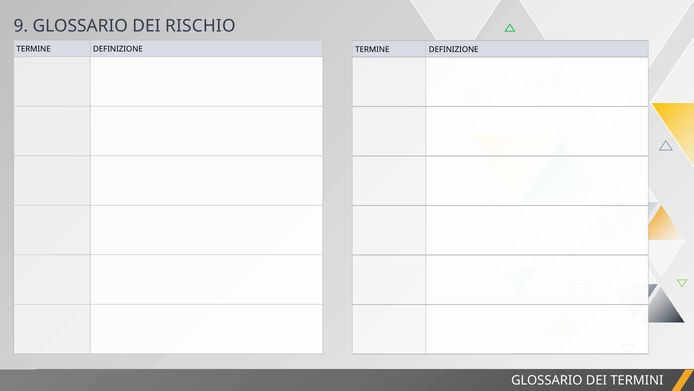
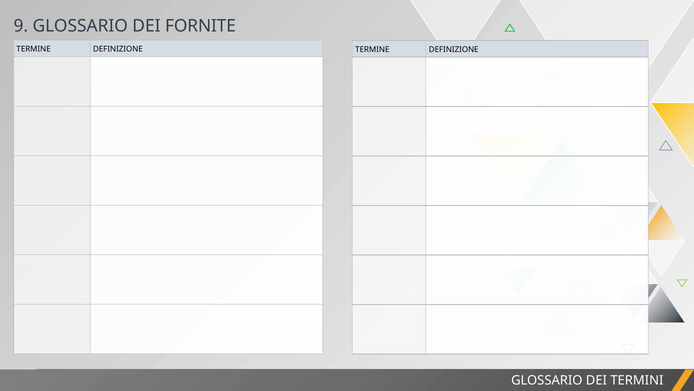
RISCHIO: RISCHIO -> FORNITE (201, 26)
